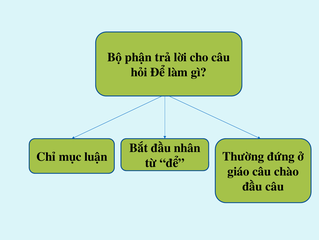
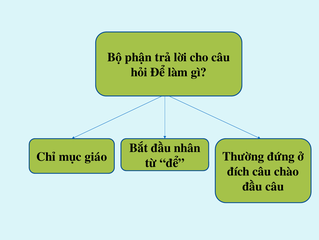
luận: luận -> giáo (96, 156)
giáo: giáo -> đích (238, 171)
